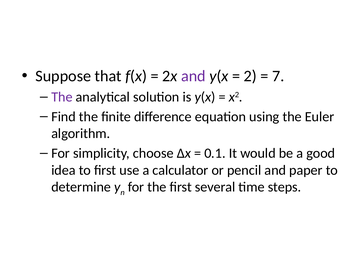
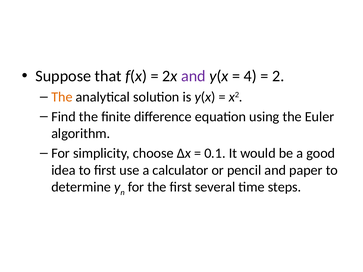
2: 2 -> 4 (250, 76)
7: 7 -> 2 (278, 76)
The colour: purple -> orange (62, 97)
